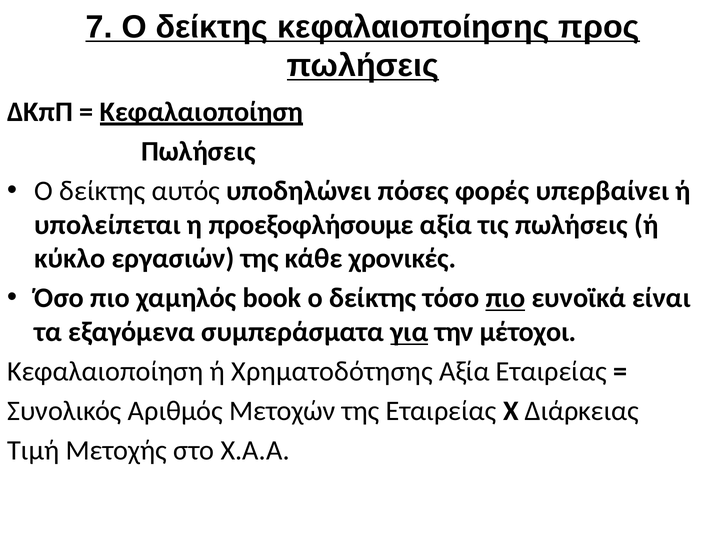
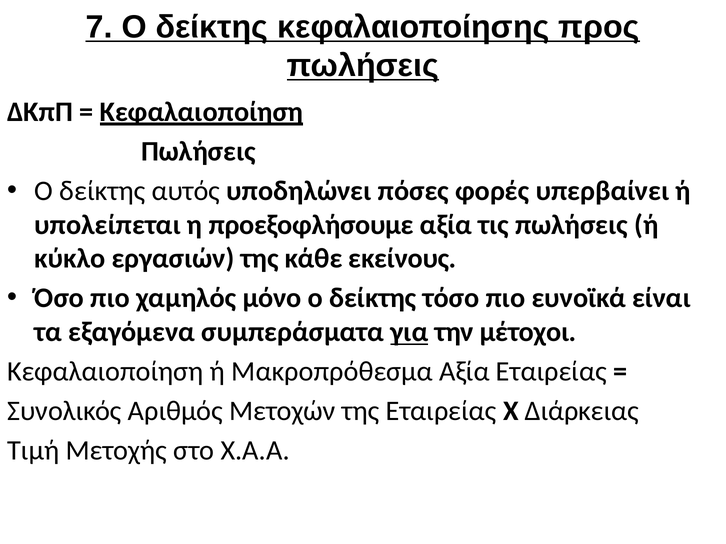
χρονικές: χρονικές -> εκείνους (402, 259)
book: book -> μόνο (272, 298)
πιο underline: present -> none (505, 298)
Χρηματοδότησης: Χρηματοδότησης -> Μακροπρόθεσμα (332, 372)
